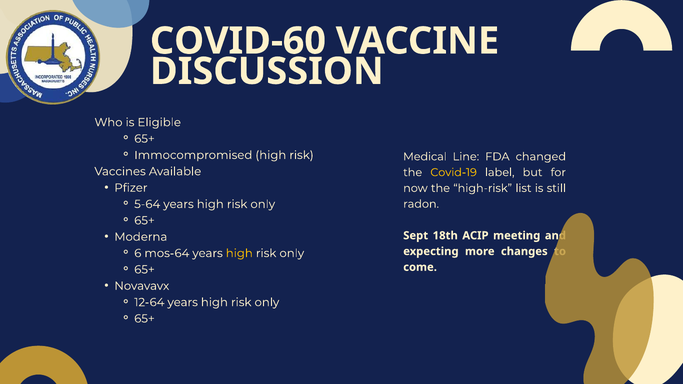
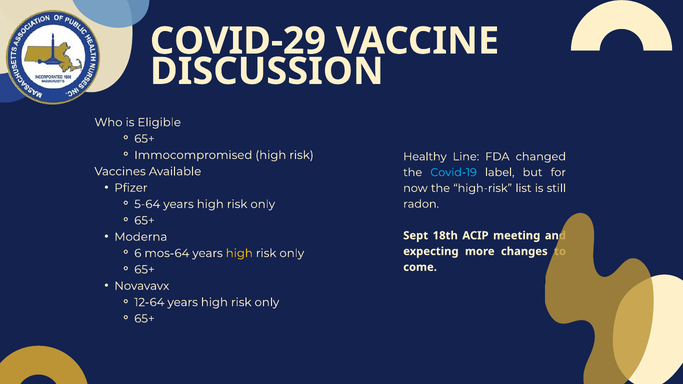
COVID-60: COVID-60 -> COVID-29 (238, 41)
Medical: Medical -> Healthy (425, 157)
Covid-19 colour: yellow -> light blue (454, 172)
